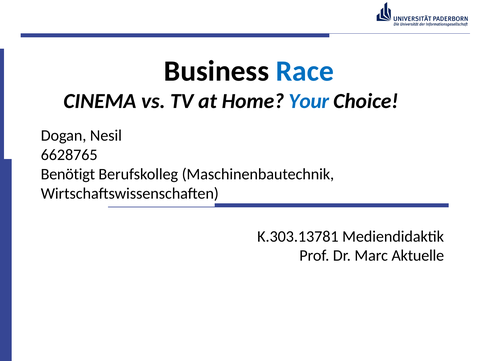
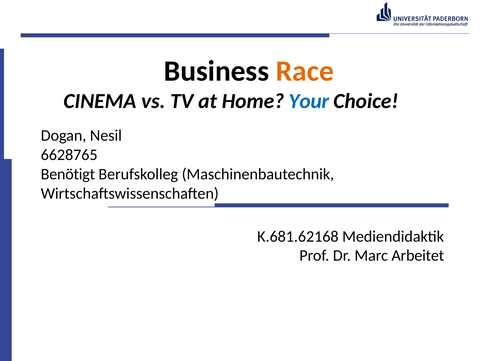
Race colour: blue -> orange (305, 71)
K.303.13781: K.303.13781 -> K.681.62168 (298, 236)
Aktuelle: Aktuelle -> Arbeitet (418, 255)
